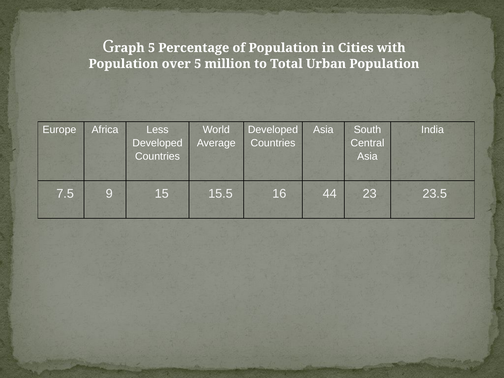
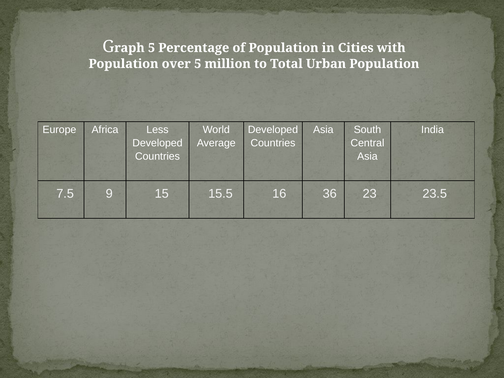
44: 44 -> 36 (330, 194)
